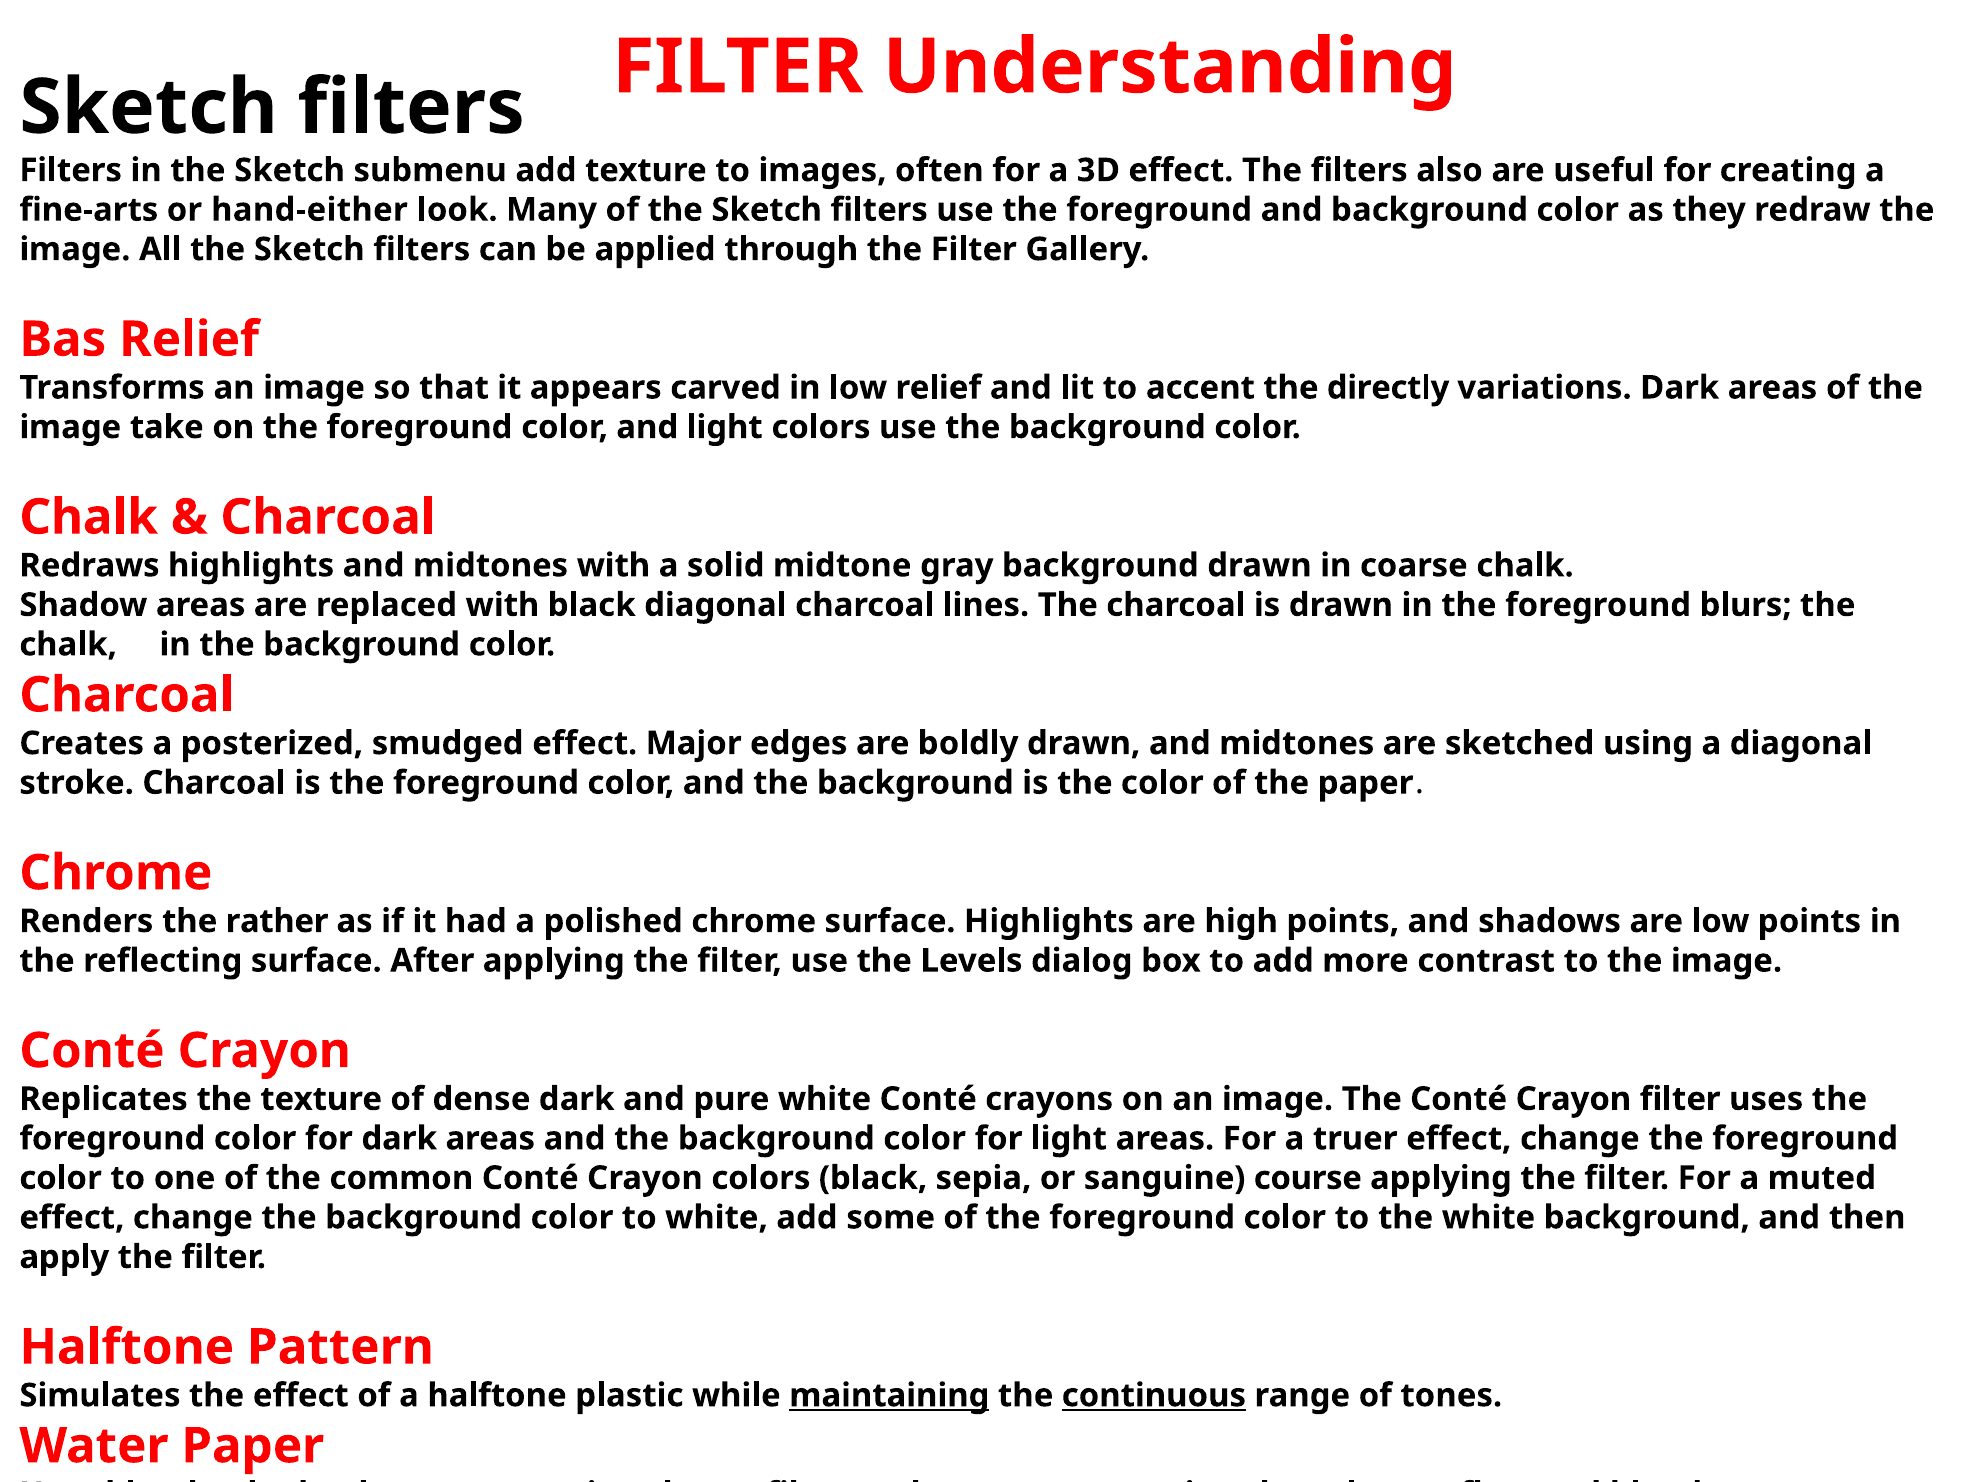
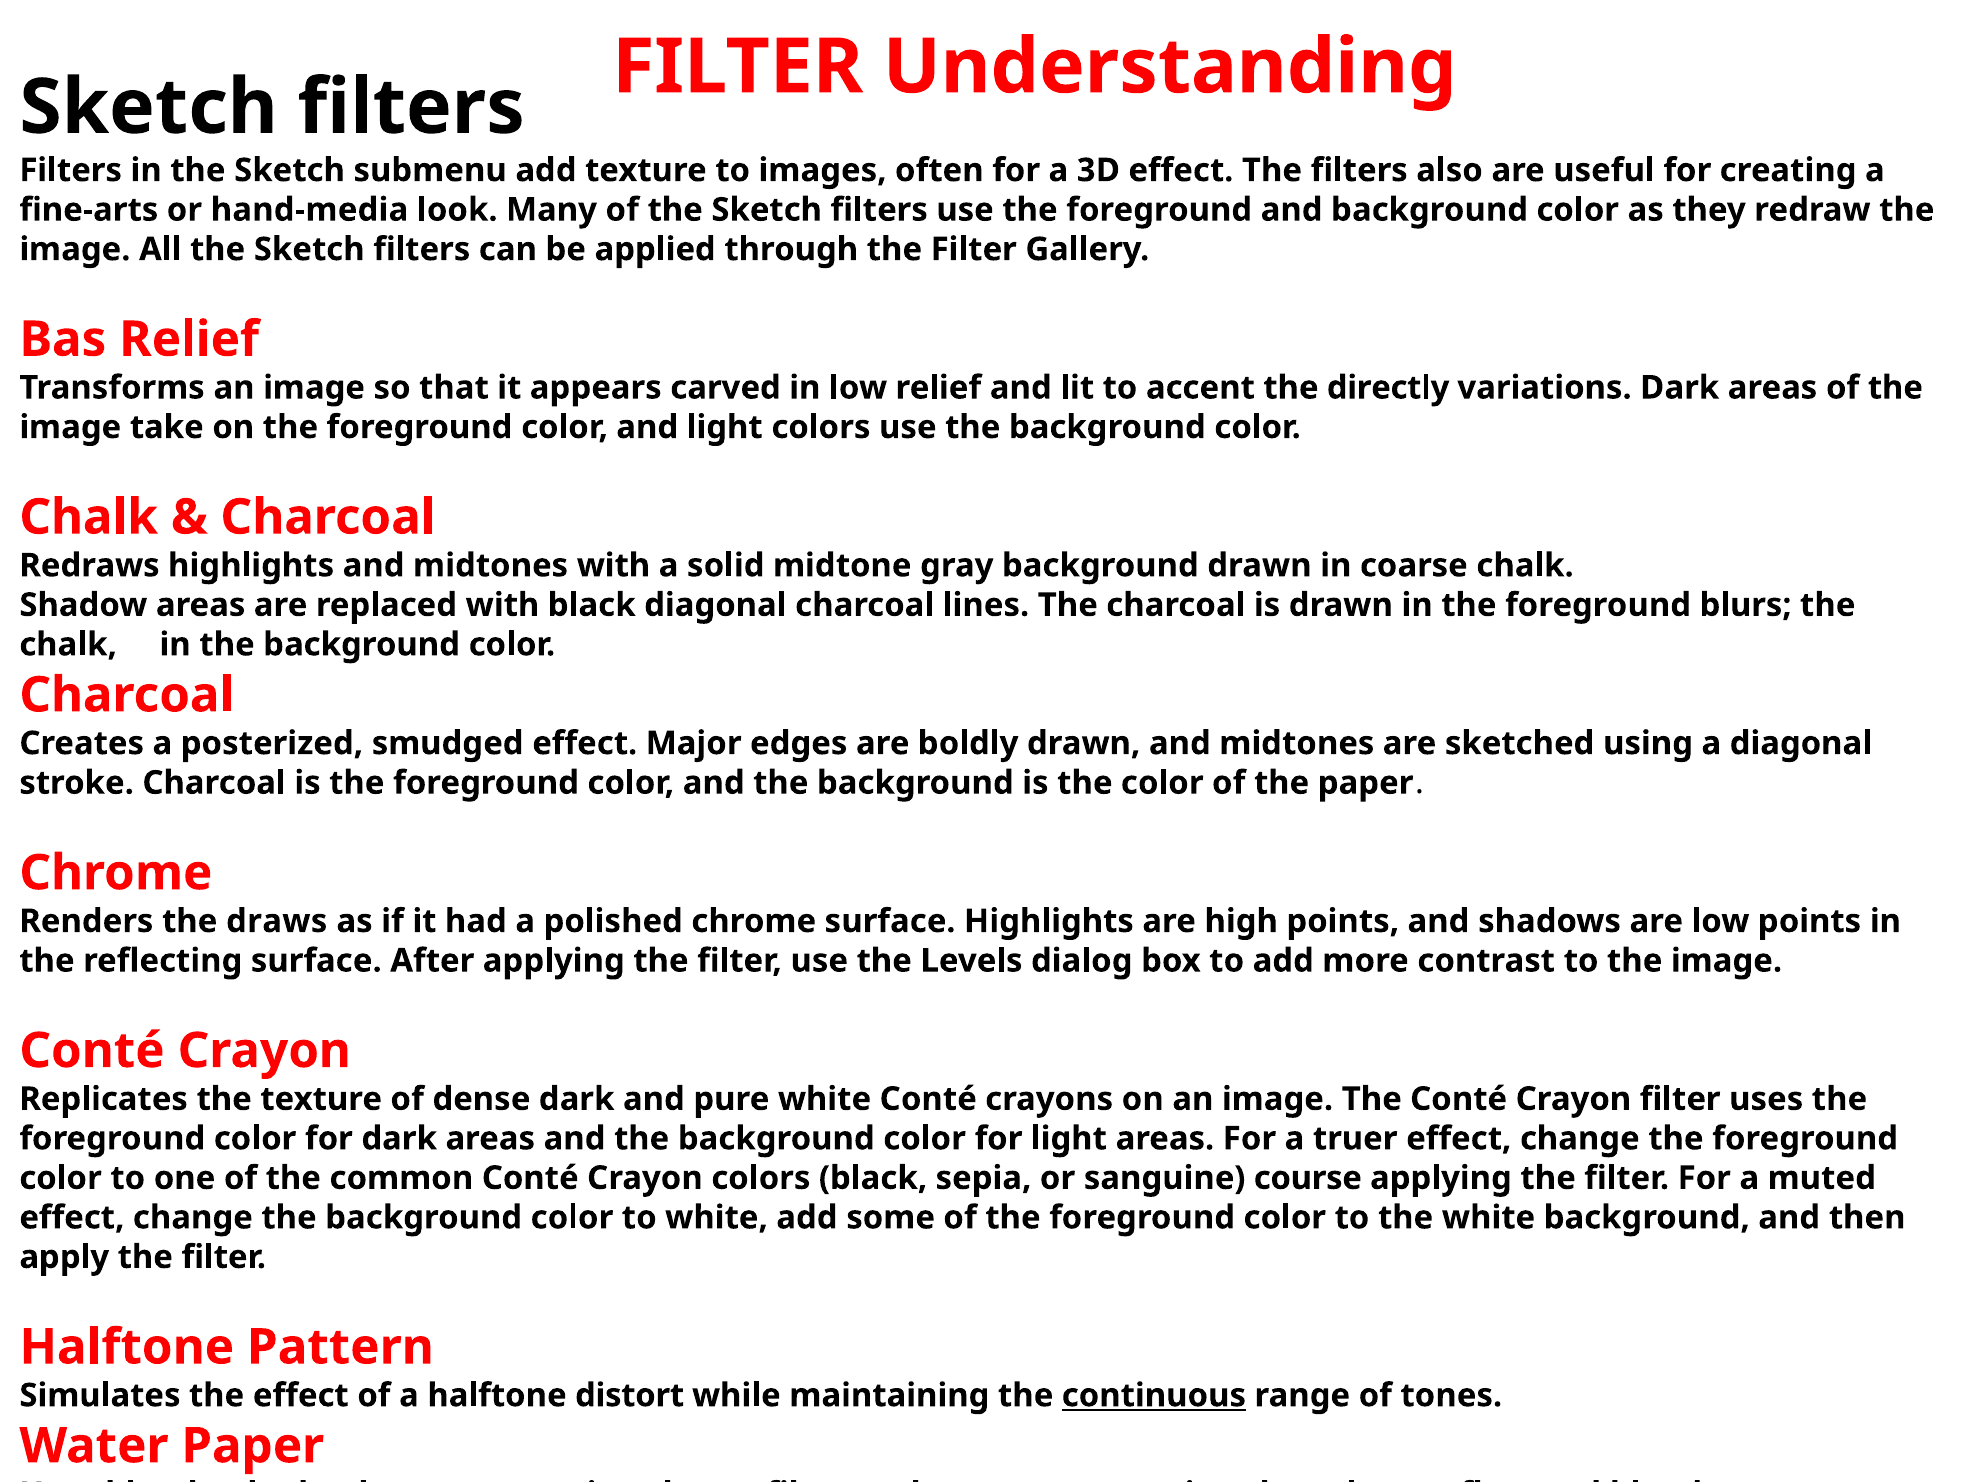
hand-either: hand-either -> hand-media (310, 210)
rather: rather -> draws (277, 921)
plastic: plastic -> distort (630, 1395)
maintaining underline: present -> none (889, 1395)
